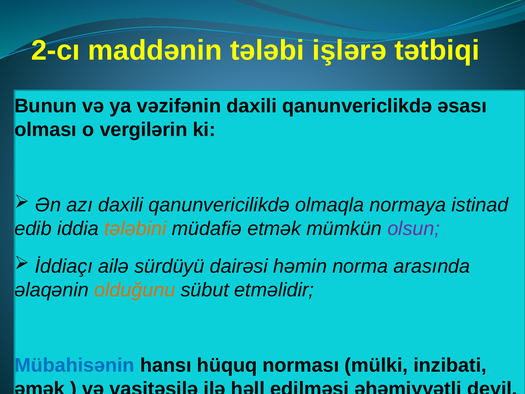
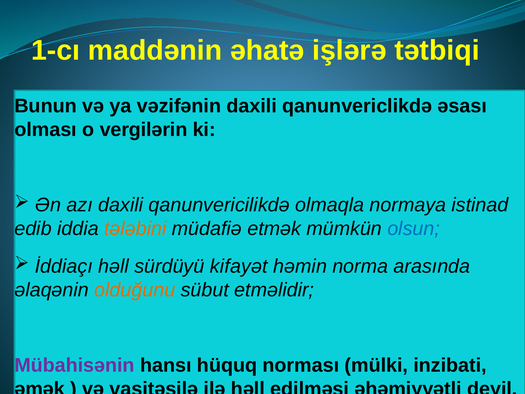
2-cı: 2-cı -> 1-cı (56, 51)
tələbi: tələbi -> əhatə (267, 51)
olsun colour: purple -> blue (414, 229)
İddiaçı ailə: ailə -> həll (114, 266)
dairəsi: dairəsi -> kifayət (239, 266)
Mübahisənin colour: blue -> purple (75, 365)
